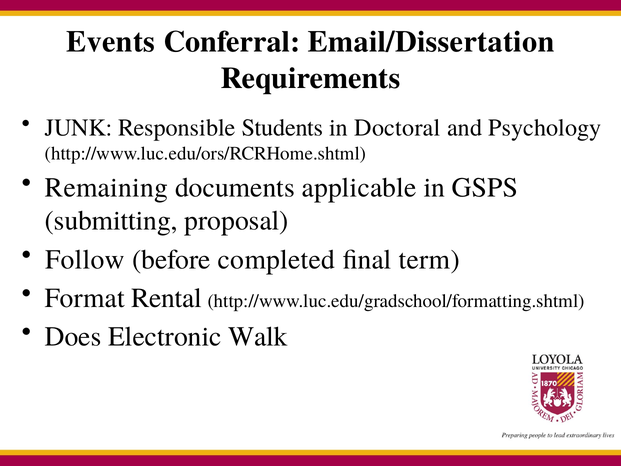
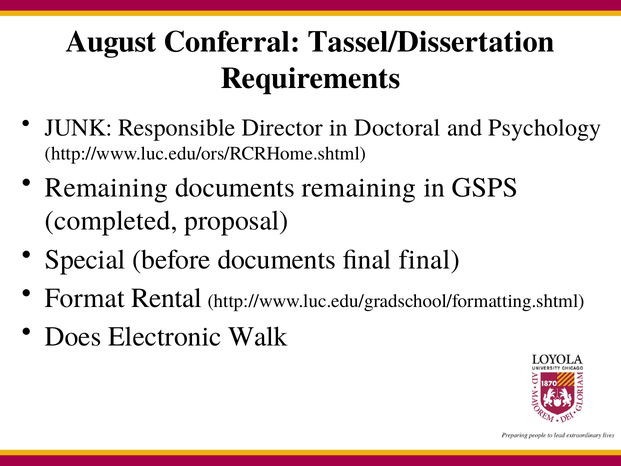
Events: Events -> August (111, 42)
Email/Dissertation: Email/Dissertation -> Tassel/Dissertation (431, 42)
Students: Students -> Director (282, 128)
documents applicable: applicable -> remaining (359, 187)
submitting: submitting -> completed (111, 221)
Follow: Follow -> Special (85, 259)
before completed: completed -> documents (277, 259)
final term: term -> final (429, 259)
